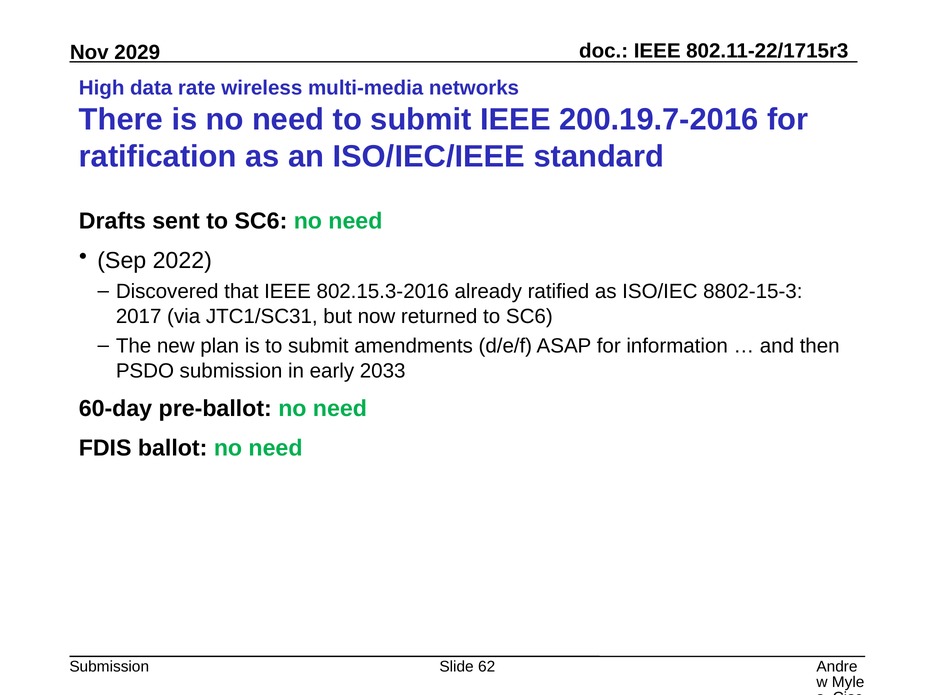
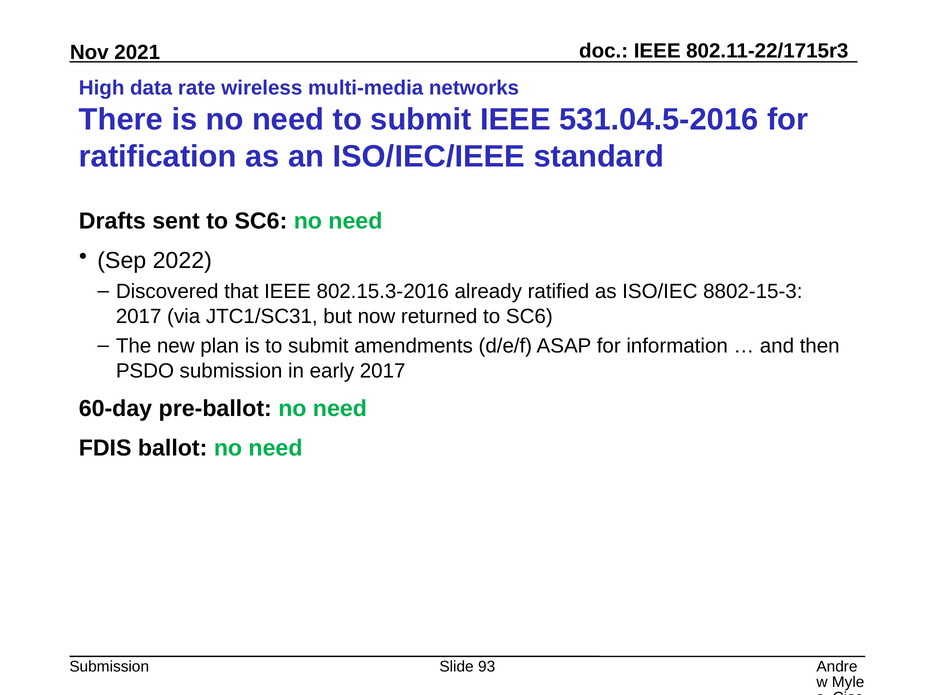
2029: 2029 -> 2021 (137, 53)
200.19.7-2016: 200.19.7-2016 -> 531.04.5-2016 (659, 120)
early 2033: 2033 -> 2017 (383, 371)
62: 62 -> 93 (487, 667)
